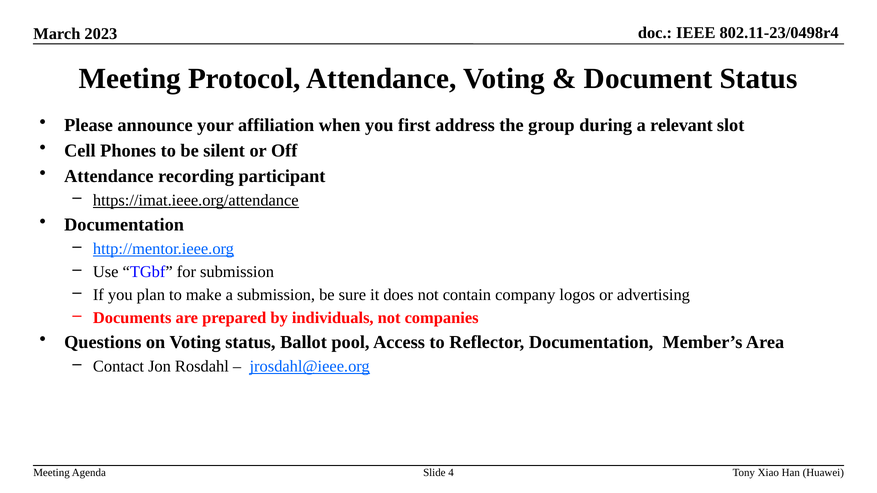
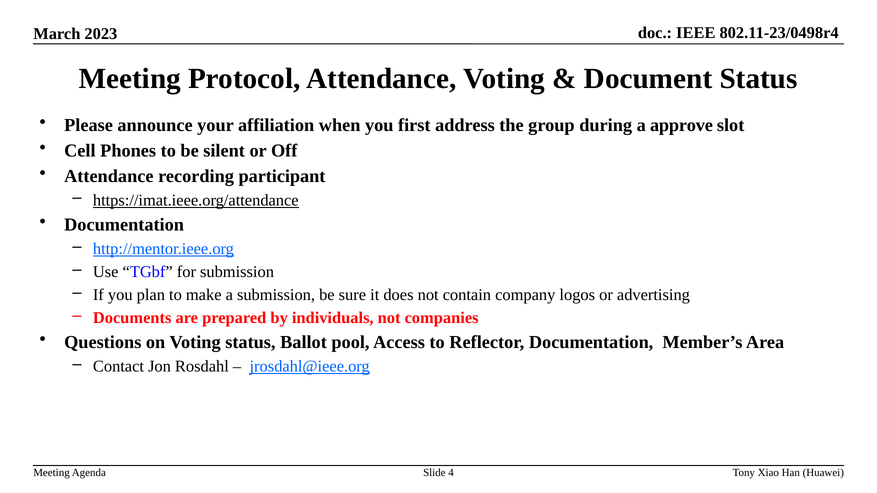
relevant: relevant -> approve (681, 125)
